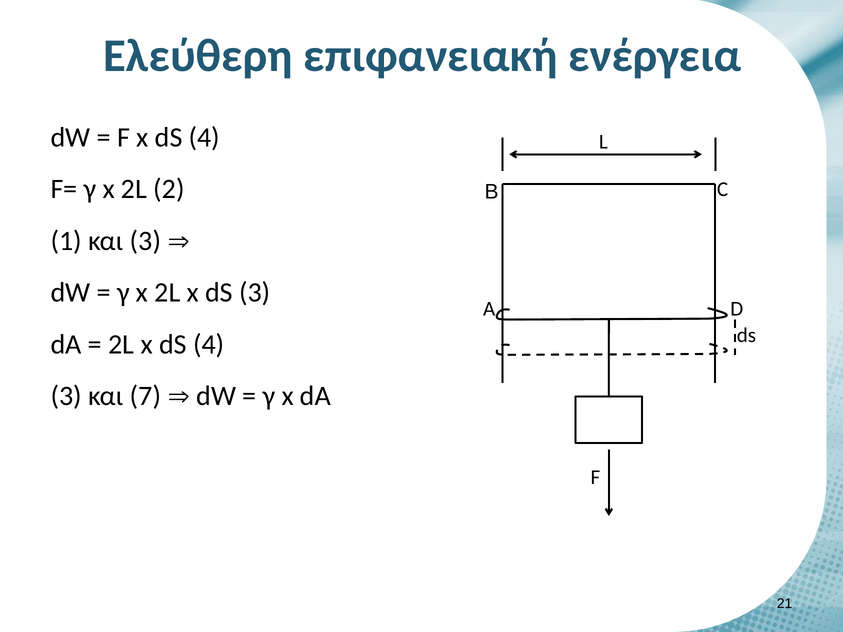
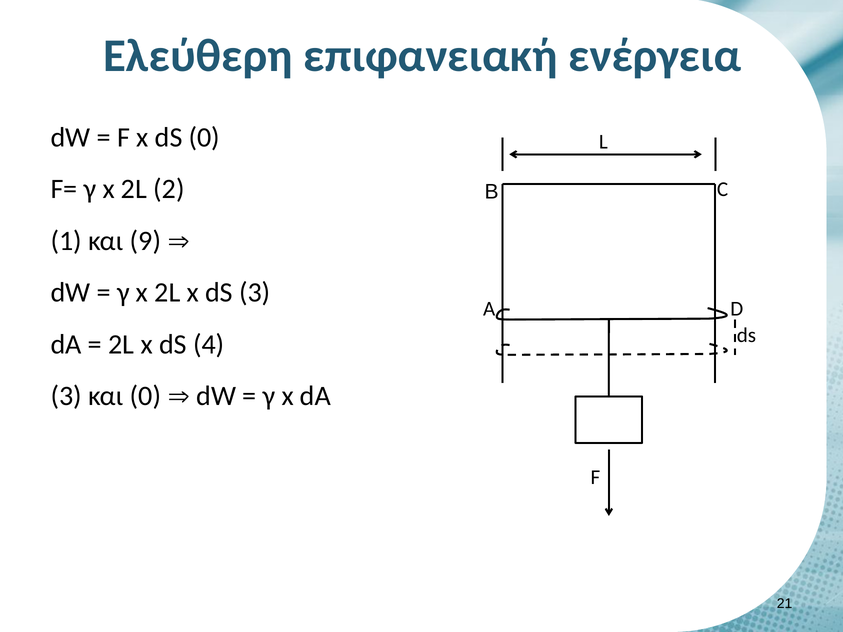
F x dS 4: 4 -> 0 (204, 137)
και 3: 3 -> 9 (146, 241)
και 7: 7 -> 0 (146, 396)
